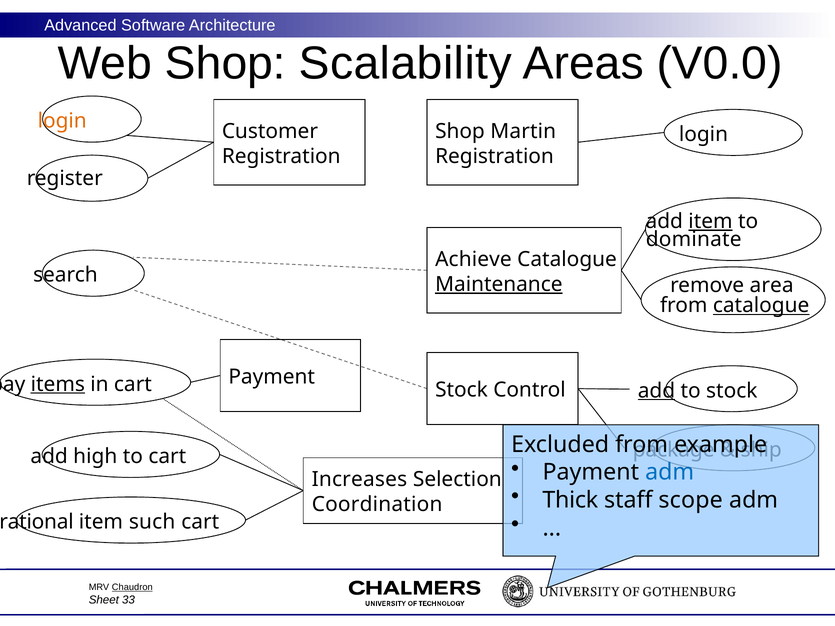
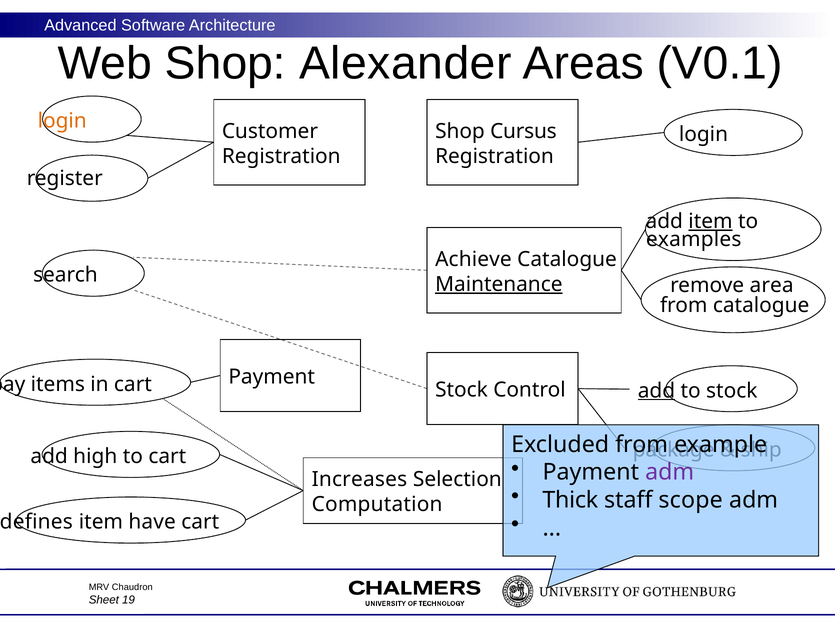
Scalability: Scalability -> Alexander (405, 64)
V0.0: V0.0 -> V0.1 (720, 64)
Martin: Martin -> Cursus (523, 131)
dominate: dominate -> examples (694, 240)
catalogue underline: present -> none (761, 306)
items underline: present -> none (58, 384)
adm colour: blue -> purple (670, 472)
Coordination: Coordination -> Computation (377, 505)
rational: rational -> defines (36, 522)
such: such -> have (152, 522)
Chaudron underline: present -> none (132, 588)
33: 33 -> 19 (129, 600)
